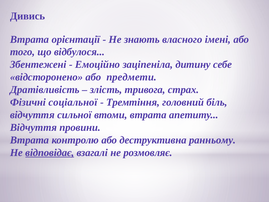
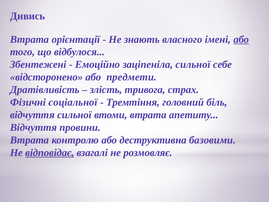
або underline: none -> present (241, 39)
заціпеніла дитину: дитину -> сильної (193, 64)
ранньому: ранньому -> базовими (212, 140)
